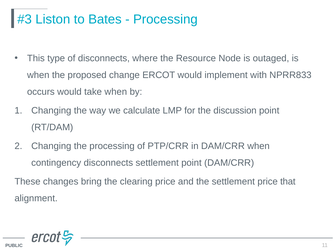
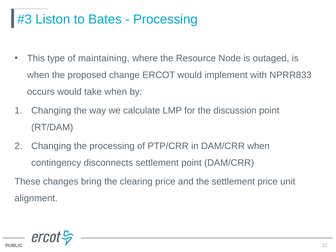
of disconnects: disconnects -> maintaining (104, 58)
that: that -> unit (288, 182)
